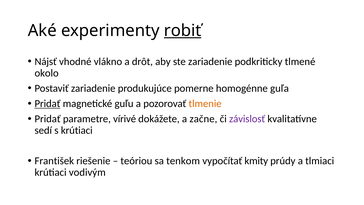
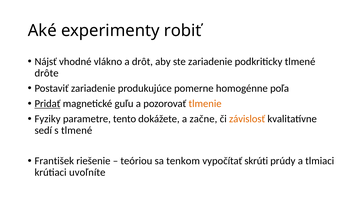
robiť underline: present -> none (183, 31)
okolo: okolo -> drôte (47, 73)
guľa: guľa -> poľa (280, 88)
Pridať: Pridať -> Fyziky (48, 119)
vírivé: vírivé -> tento (125, 119)
závislosť colour: purple -> orange (247, 119)
s krútiaci: krútiaci -> tlmené (77, 130)
kmity: kmity -> skrúti (256, 161)
vodivým: vodivým -> uvoľníte (87, 172)
